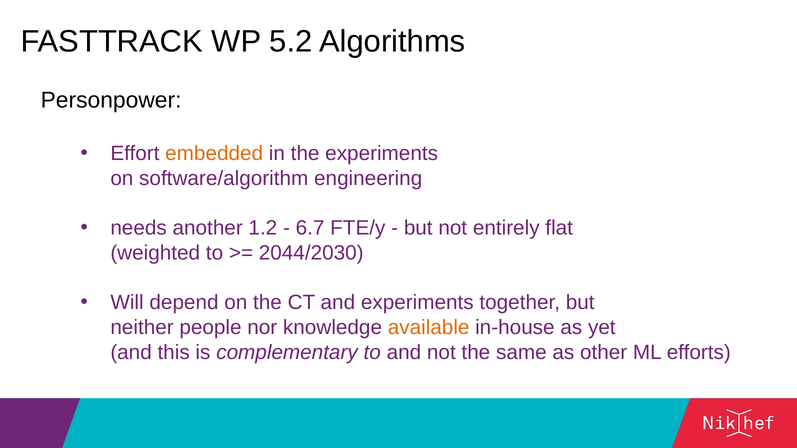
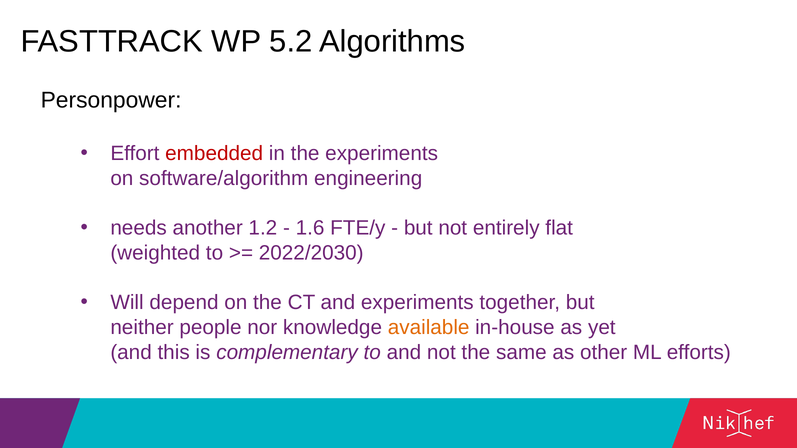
embedded colour: orange -> red (214, 154)
6.7: 6.7 -> 1.6 (310, 228)
2044/2030: 2044/2030 -> 2022/2030 (311, 253)
